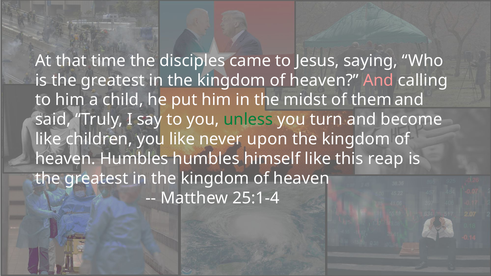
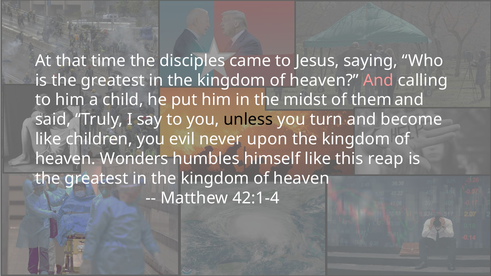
unless colour: green -> black (248, 120)
you like: like -> evil (182, 139)
heaven Humbles: Humbles -> Wonders (134, 159)
25:1-4: 25:1-4 -> 42:1-4 (256, 198)
